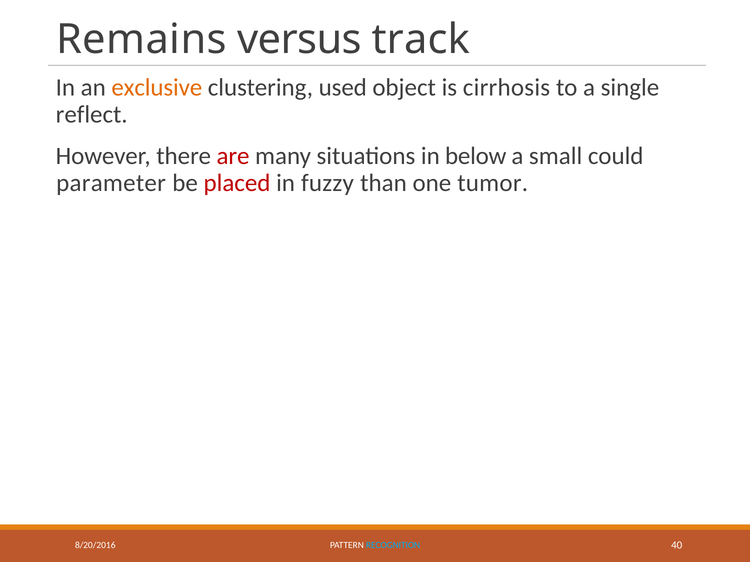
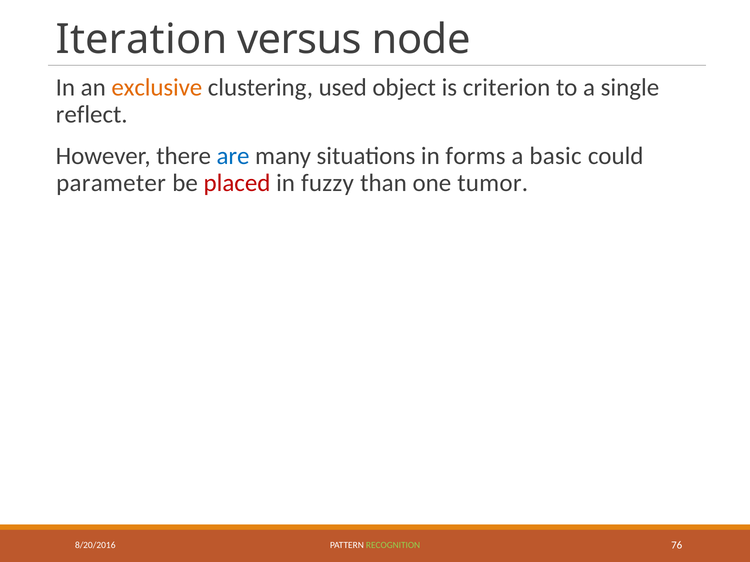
Remains: Remains -> Iteration (141, 39)
track: track -> node (421, 39)
cirrhosis: cirrhosis -> criterion (507, 87)
are colour: red -> blue (233, 156)
below: below -> forms (476, 156)
small: small -> basic (556, 156)
RECOGNITION colour: light blue -> light green (393, 545)
40: 40 -> 76 (677, 545)
